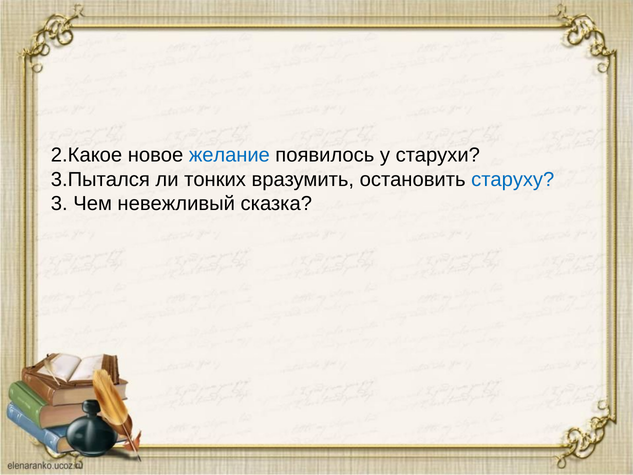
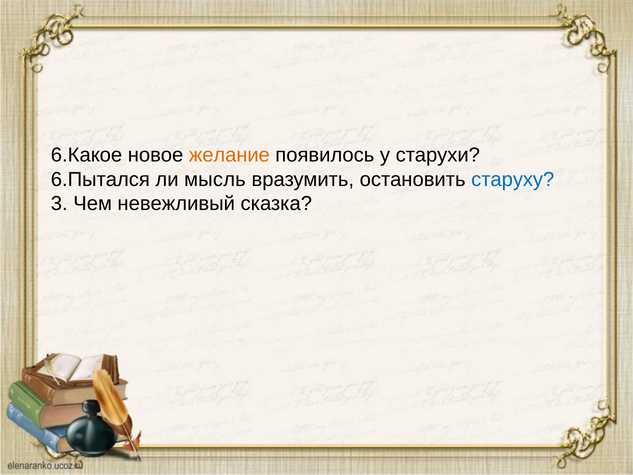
2.Какое: 2.Какое -> 6.Какое (86, 155)
желание colour: blue -> orange (229, 155)
3.Пытался: 3.Пытался -> 6.Пытался (100, 179)
тонких: тонких -> мысль (215, 179)
